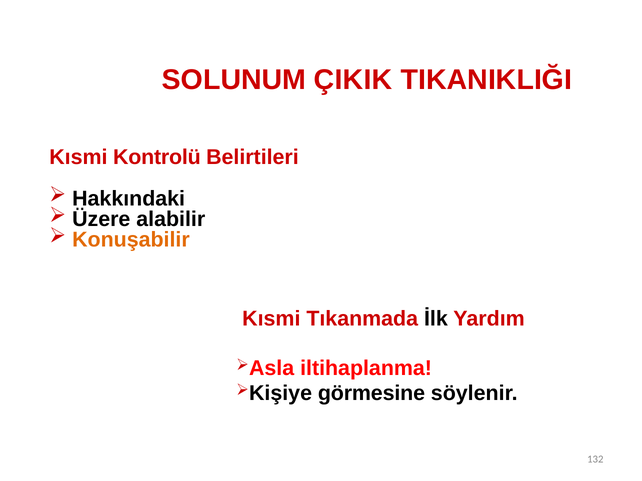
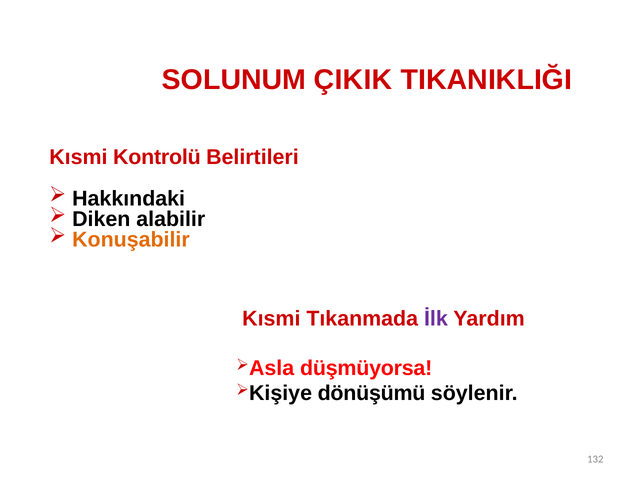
Üzere: Üzere -> Diken (101, 219)
İlk colour: black -> purple (436, 319)
iltihaplanma: iltihaplanma -> düşmüyorsa (366, 369)
görmesine: görmesine -> dönüşümü (372, 393)
